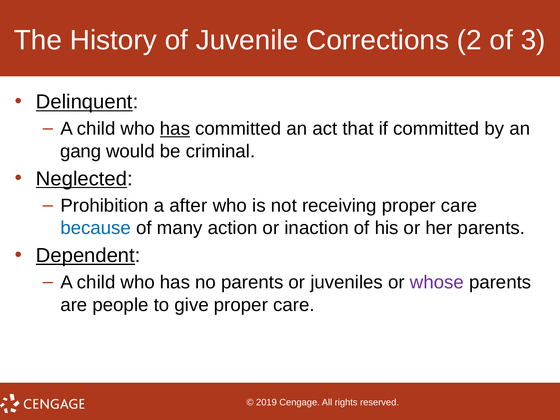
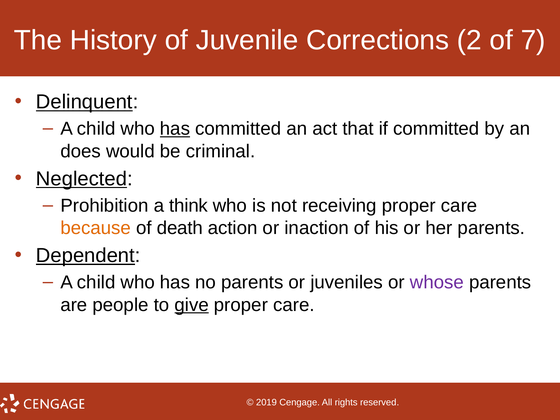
3: 3 -> 7 (533, 40)
gang: gang -> does (81, 151)
after: after -> think (189, 206)
because colour: blue -> orange (96, 228)
many: many -> death (180, 228)
give underline: none -> present (192, 305)
